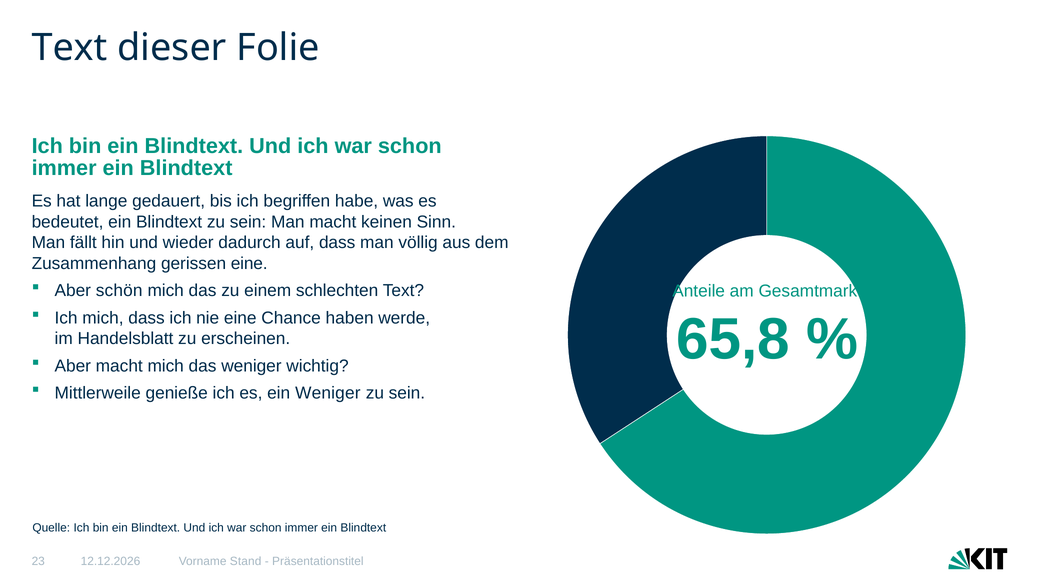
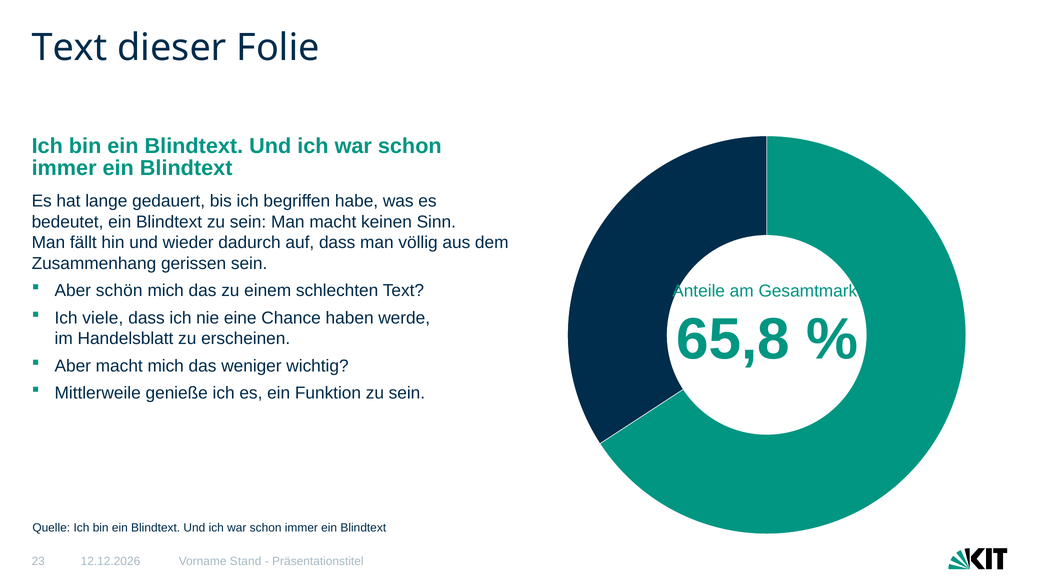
gerissen eine: eine -> sein (249, 263)
Ich mich: mich -> viele (103, 318)
ein Weniger: Weniger -> Funktion (328, 393)
